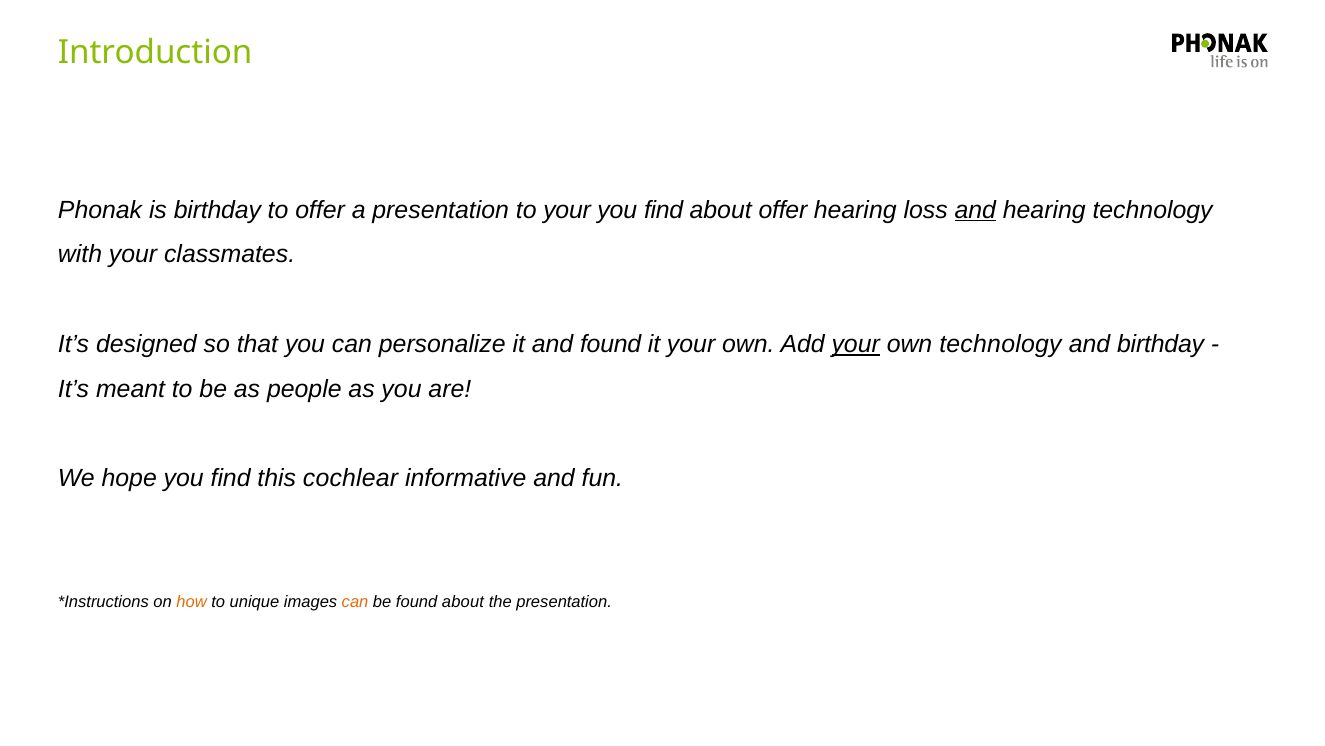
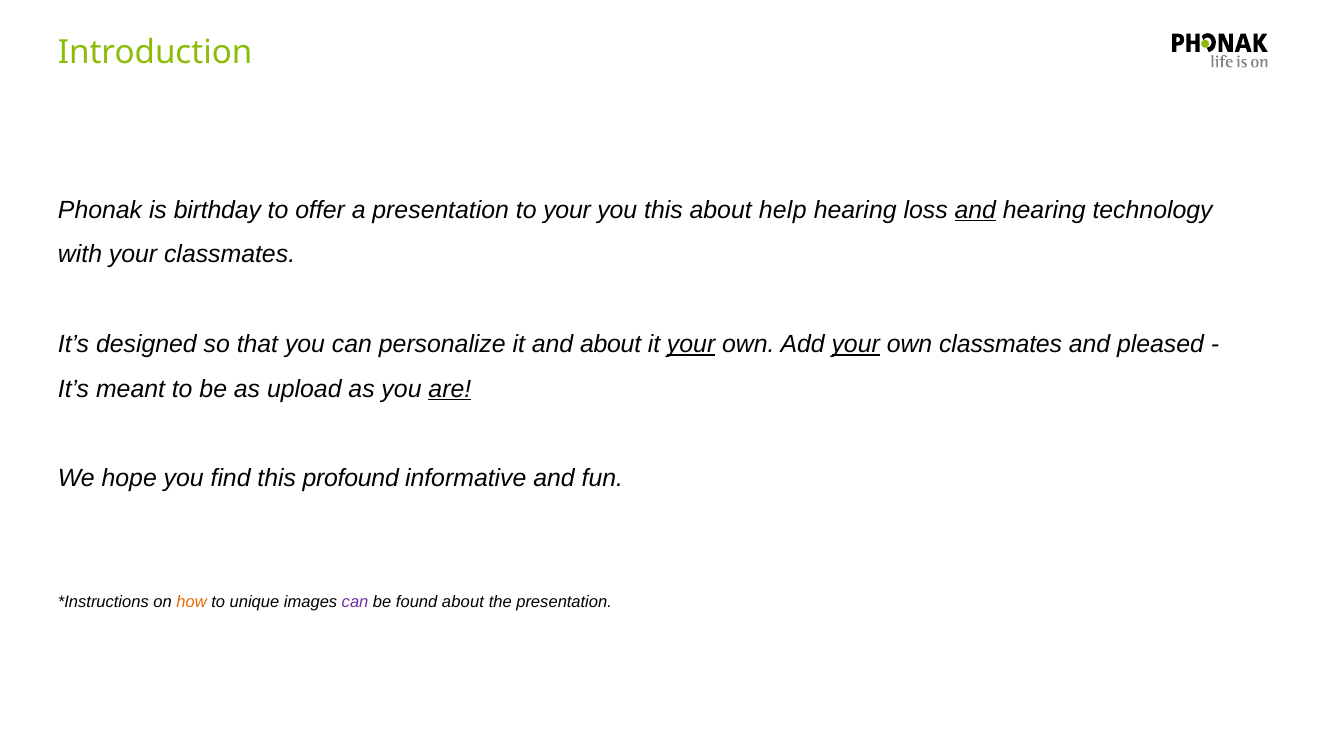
find: find -> this (664, 210)
about offer: offer -> help (783, 210)
and found: found -> about (611, 344)
your underline: none -> present (691, 344)
own technology: technology -> classmates (1001, 344)
and birthday: birthday -> pleased (1161, 344)
people: people -> upload (304, 388)
are underline: none -> present (450, 388)
cochlear: cochlear -> profound (351, 478)
can colour: orange -> purple (355, 602)
